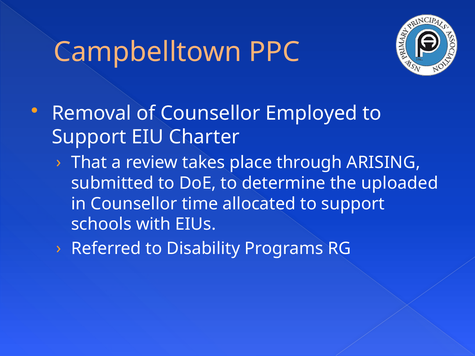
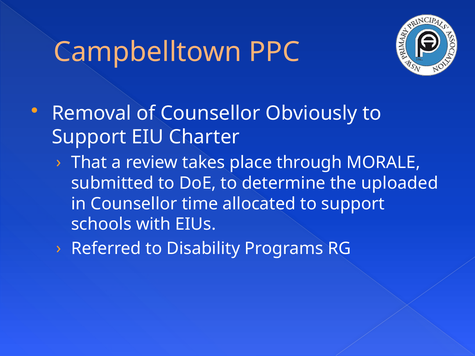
Employed: Employed -> Obviously (311, 113)
ARISING: ARISING -> MORALE (384, 163)
